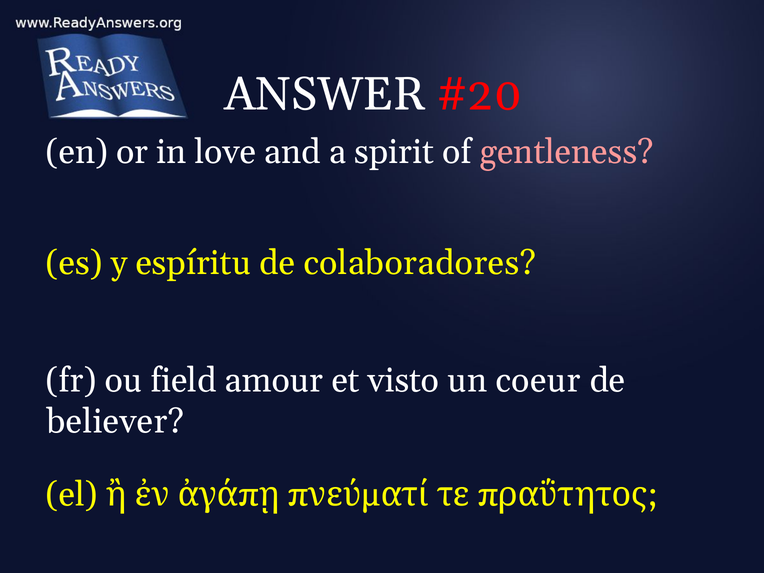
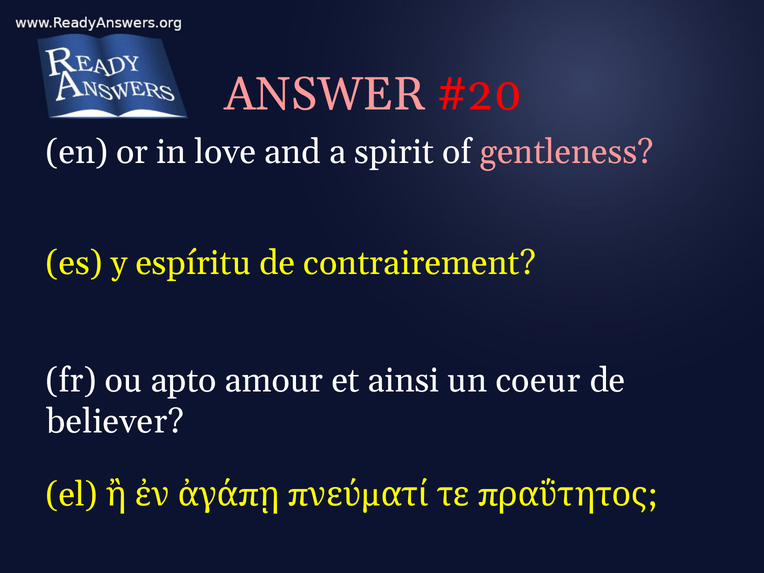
ANSWER colour: white -> pink (325, 94)
colaboradores: colaboradores -> contrairement (420, 263)
field: field -> apto (184, 381)
visto: visto -> ainsi (404, 381)
